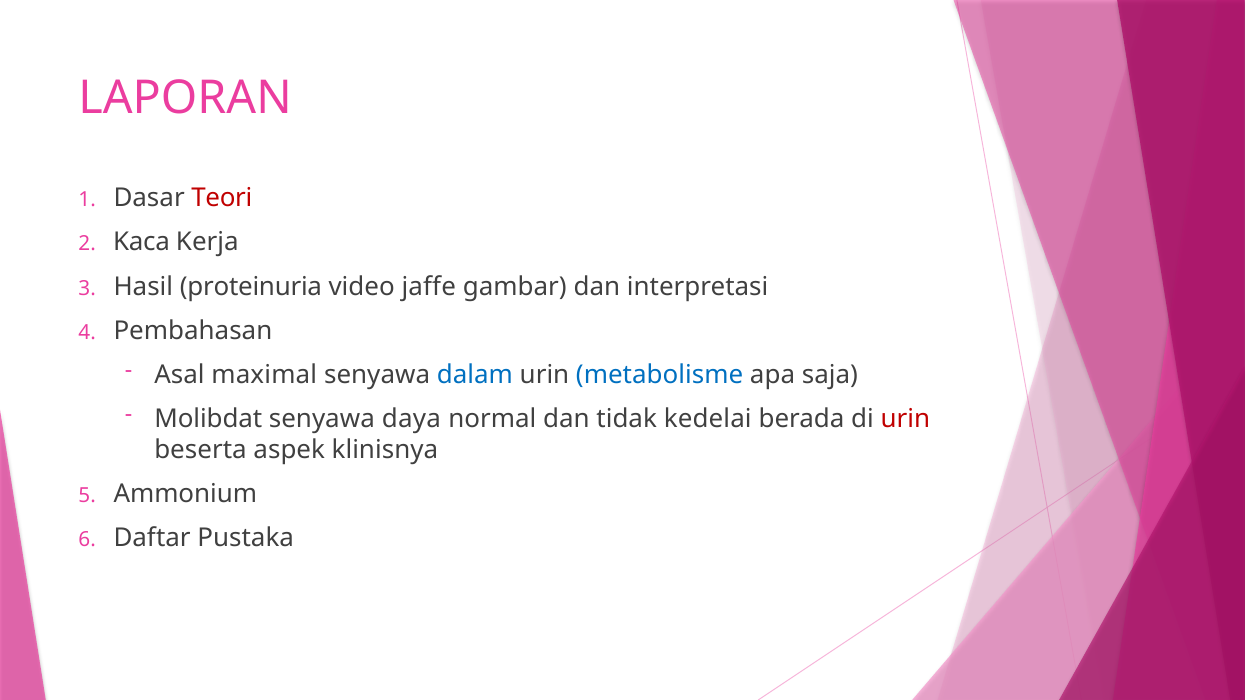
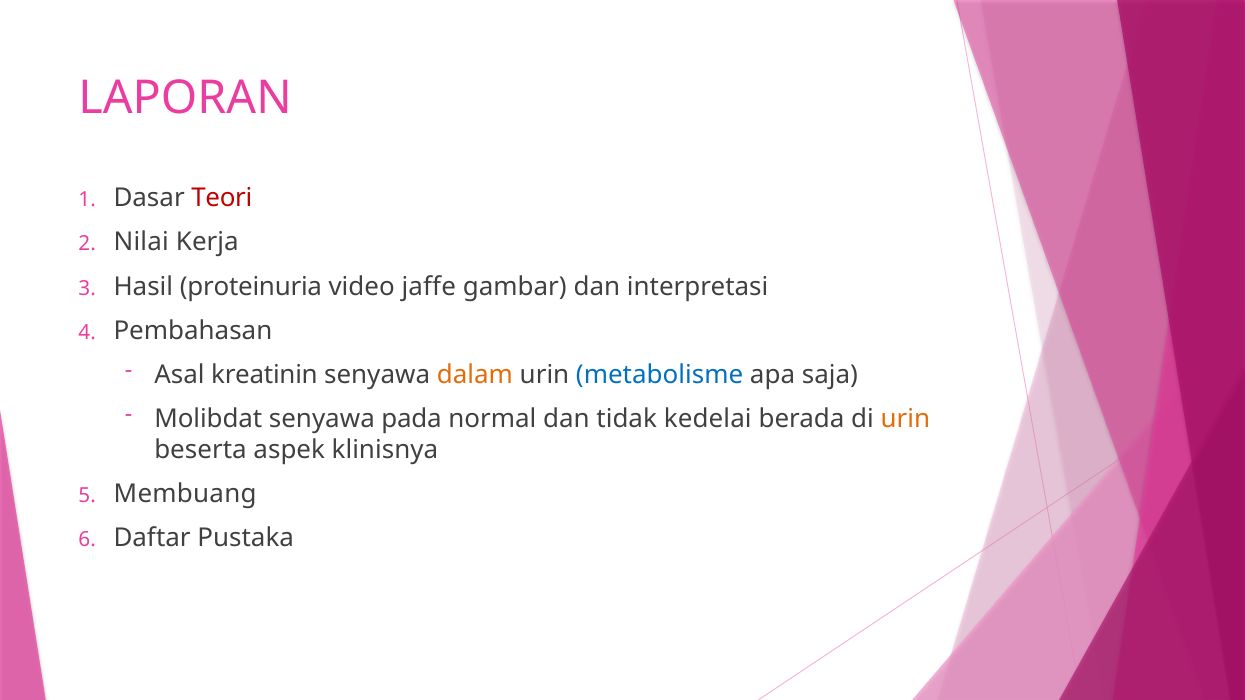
Kaca: Kaca -> Nilai (141, 243)
maximal: maximal -> kreatinin (264, 375)
dalam colour: blue -> orange (475, 375)
daya: daya -> pada (412, 419)
urin colour: red -> orange (905, 419)
Ammonium: Ammonium -> Membuang (185, 494)
